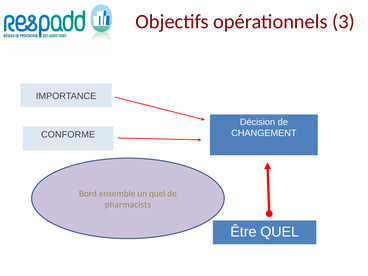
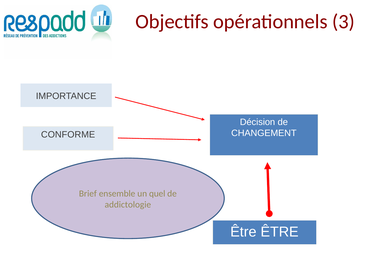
Bord: Bord -> Brief (88, 193)
pharmacists: pharmacists -> addictologie (128, 205)
Être QUEL: QUEL -> ÊTRE (280, 232)
